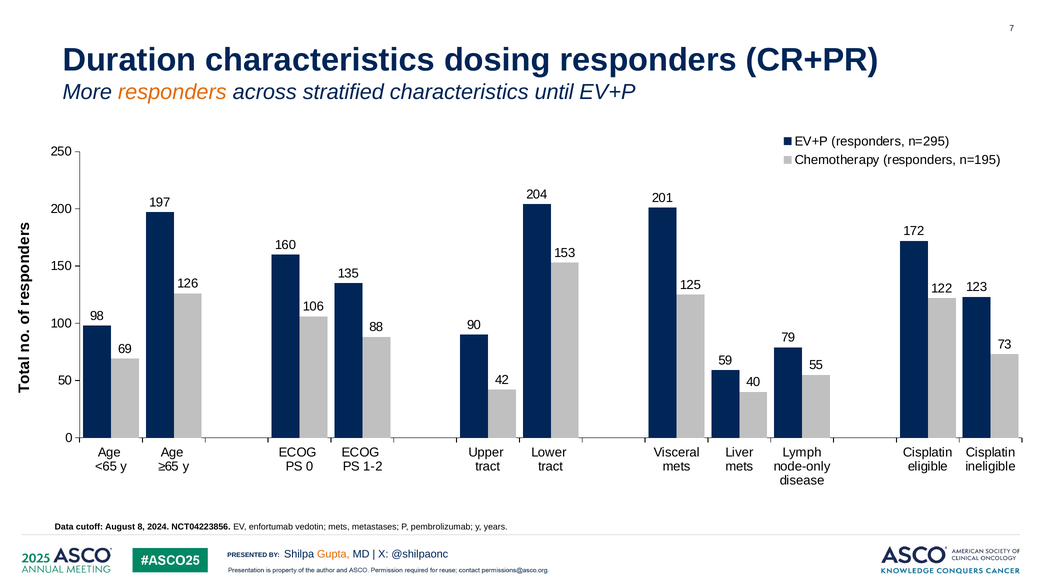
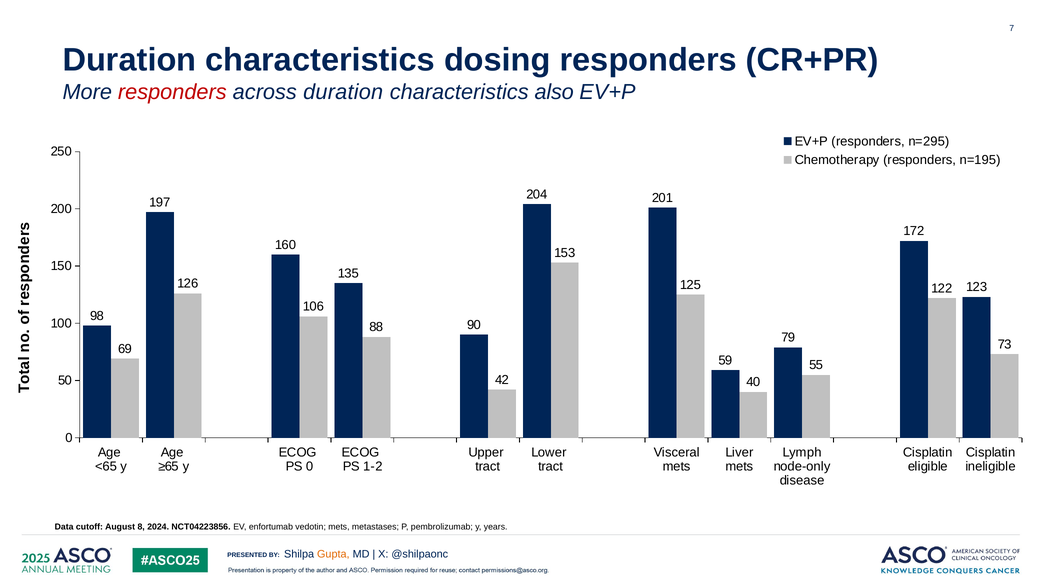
responders colour: orange -> red (172, 92)
across stratified: stratified -> duration (343, 92)
until: until -> also (554, 92)
